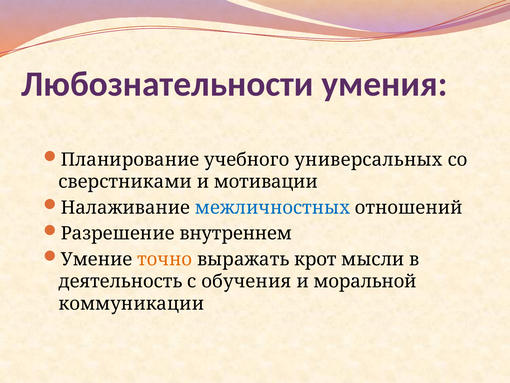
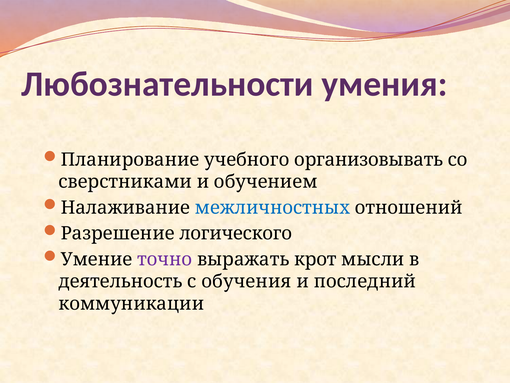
универсальных: универсальных -> организовывать (369, 159)
мотивации: мотивации -> обучением (266, 182)
внутреннем: внутреннем -> логического (236, 233)
точно colour: orange -> purple (165, 259)
моральной: моральной -> последний (365, 281)
